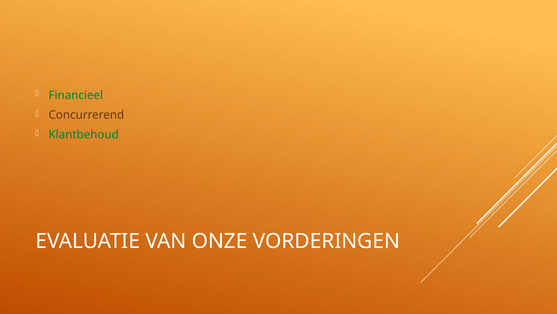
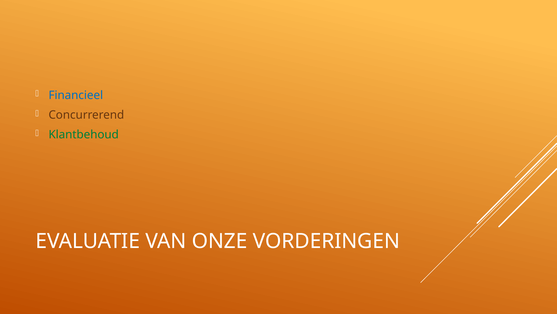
Financieel colour: green -> blue (76, 95)
